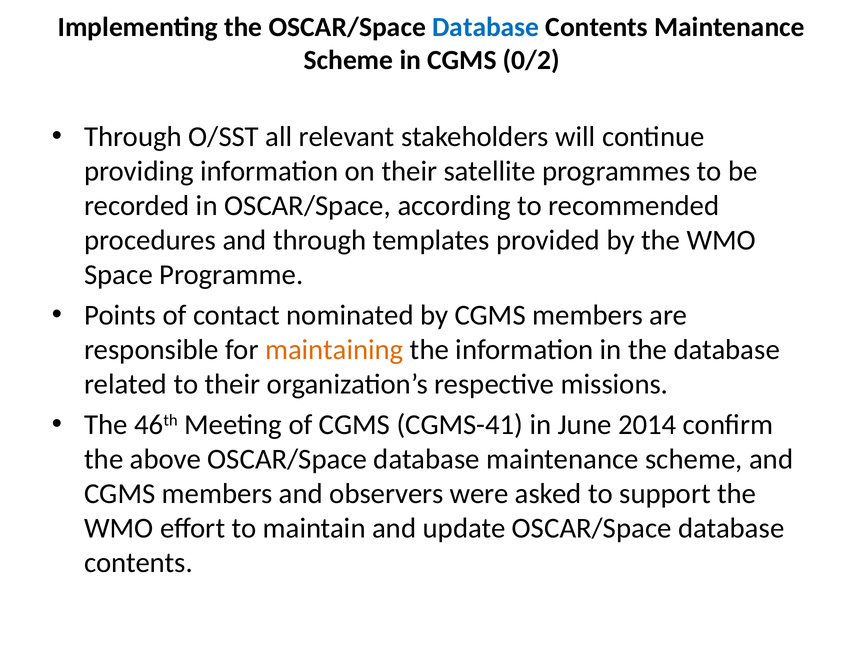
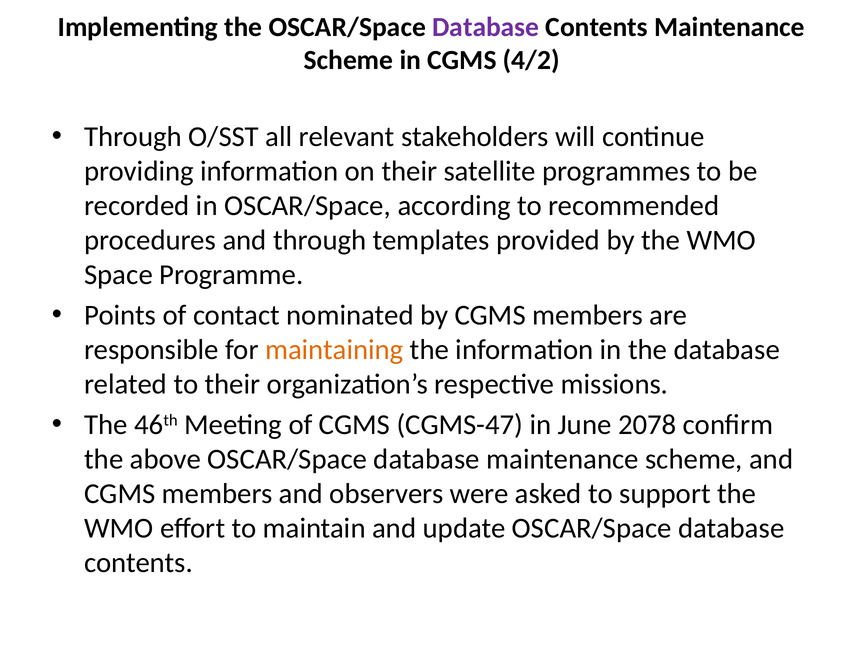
Database colour: blue -> purple (486, 27)
0/2: 0/2 -> 4/2 (531, 60)
CGMS-41: CGMS-41 -> CGMS-47 (460, 425)
2014: 2014 -> 2078 (647, 425)
